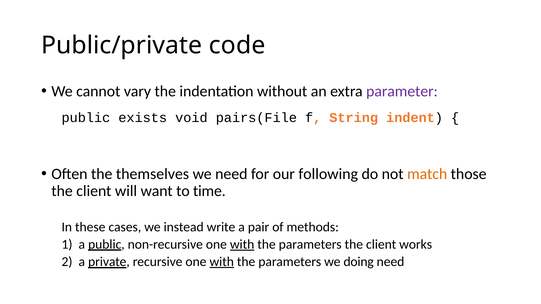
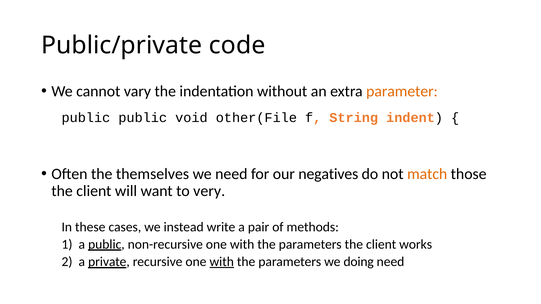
parameter colour: purple -> orange (402, 91)
public exists: exists -> public (143, 118)
pairs(File: pairs(File -> other(File (256, 118)
following: following -> negatives (328, 174)
time: time -> very (209, 191)
with underline: present -> none (242, 245)
